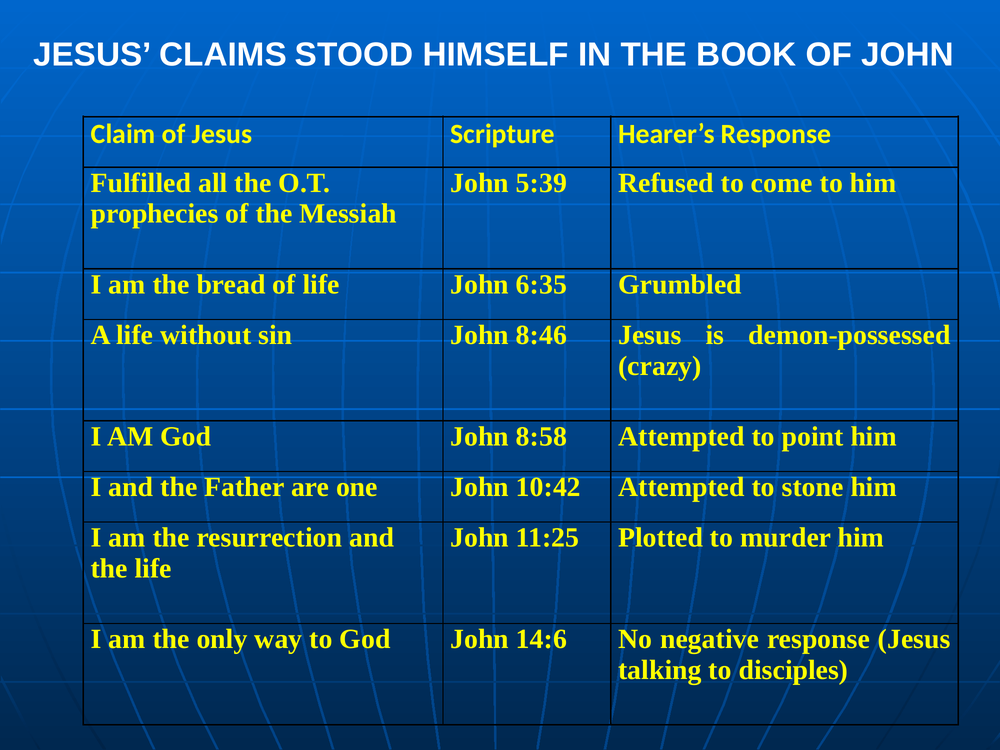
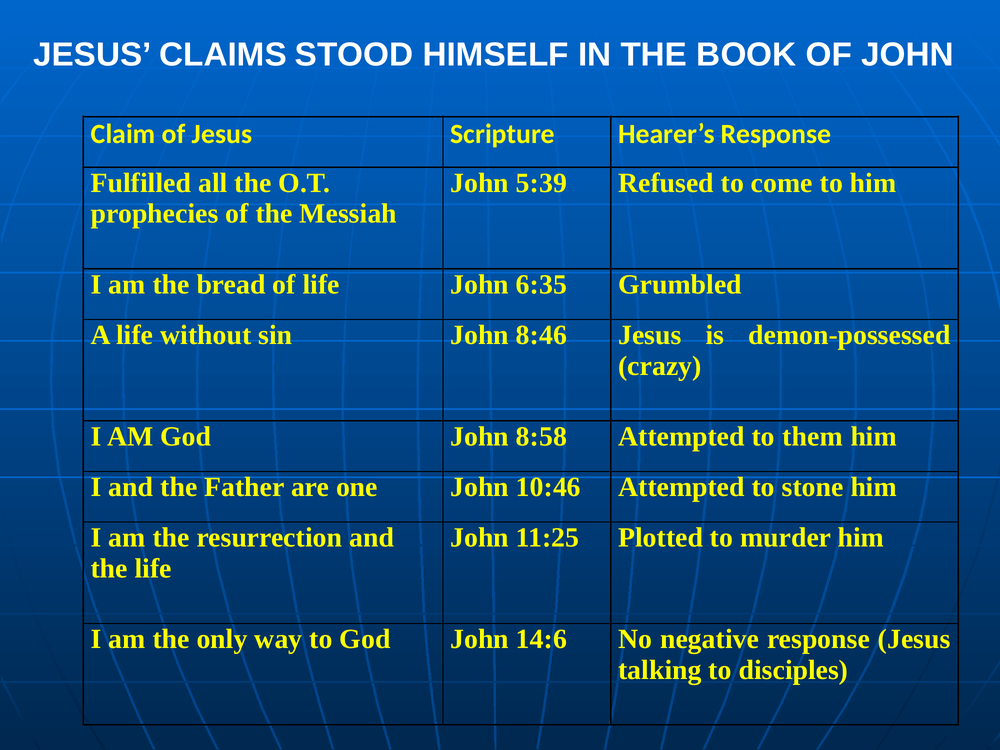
point: point -> them (813, 436)
10:42: 10:42 -> 10:46 (548, 487)
